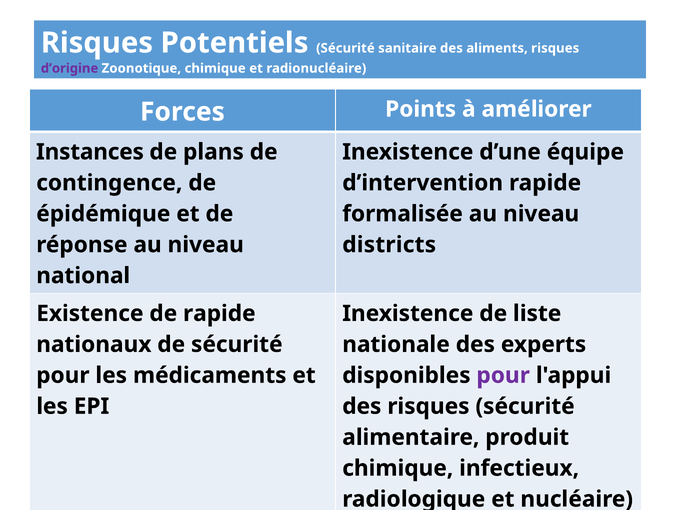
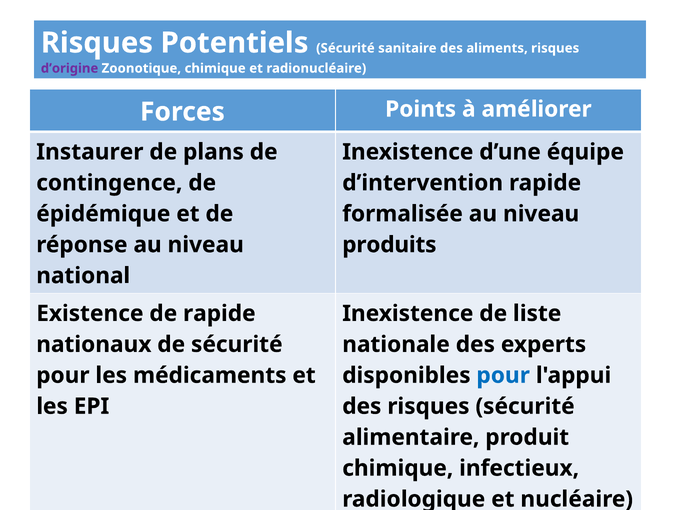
Instances: Instances -> Instaurer (90, 152)
districts: districts -> produits (389, 245)
pour colour: purple -> blue (503, 375)
